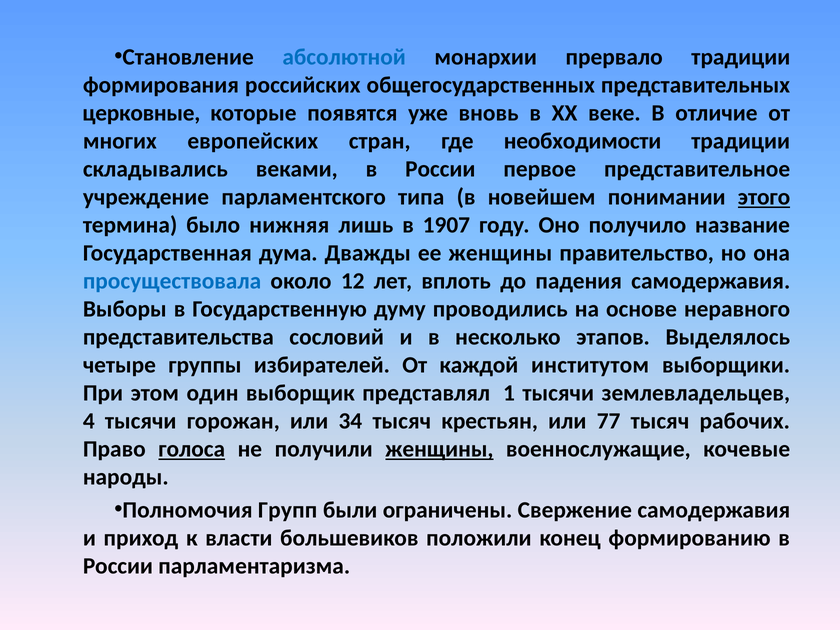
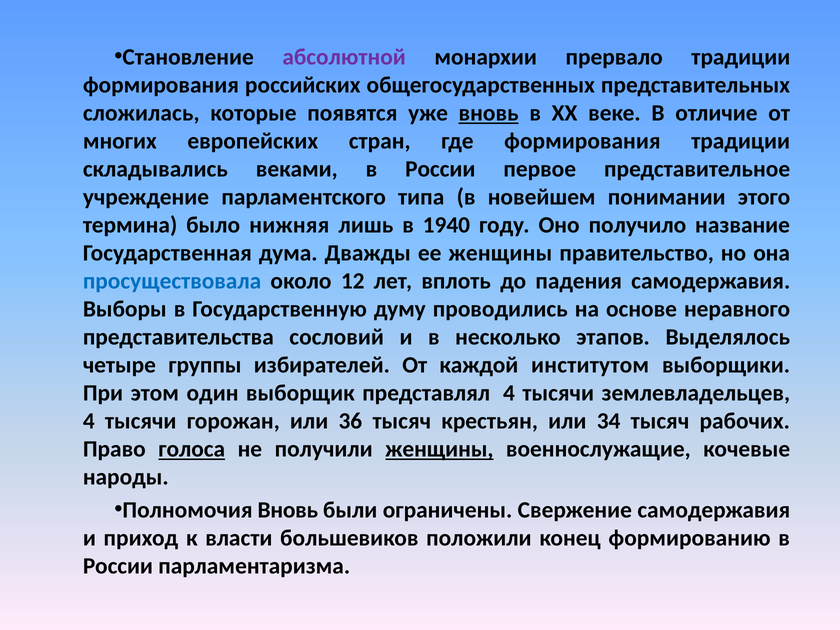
абсолютной colour: blue -> purple (344, 57)
церковные: церковные -> сложилась (141, 113)
вновь underline: none -> present (489, 113)
где необходимости: необходимости -> формирования (582, 141)
этого underline: present -> none (764, 197)
1907: 1907 -> 1940 (446, 225)
представлял 1: 1 -> 4 (509, 393)
34: 34 -> 36 (350, 421)
77: 77 -> 34 (609, 421)
Полномочия Групп: Групп -> Вновь (288, 510)
